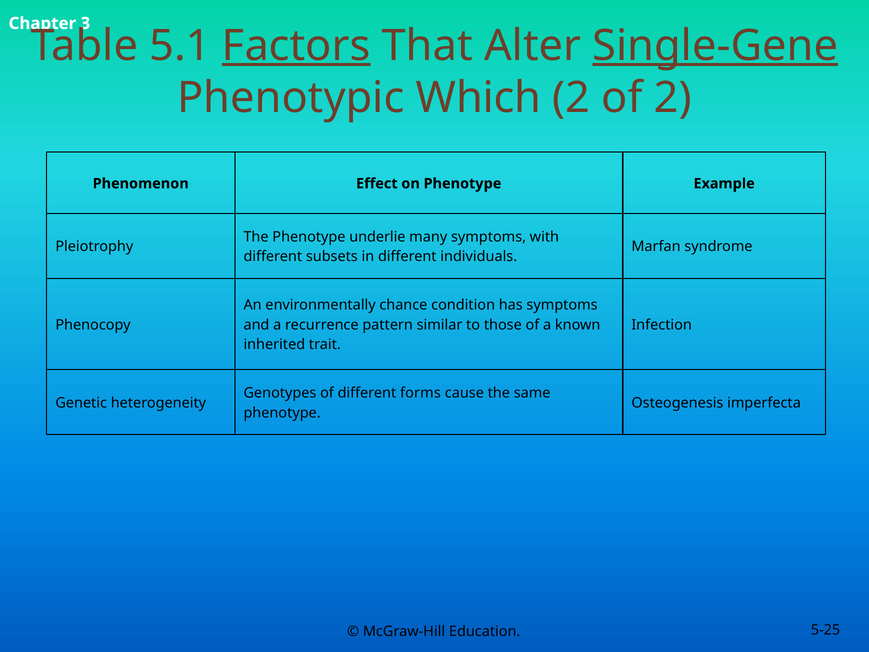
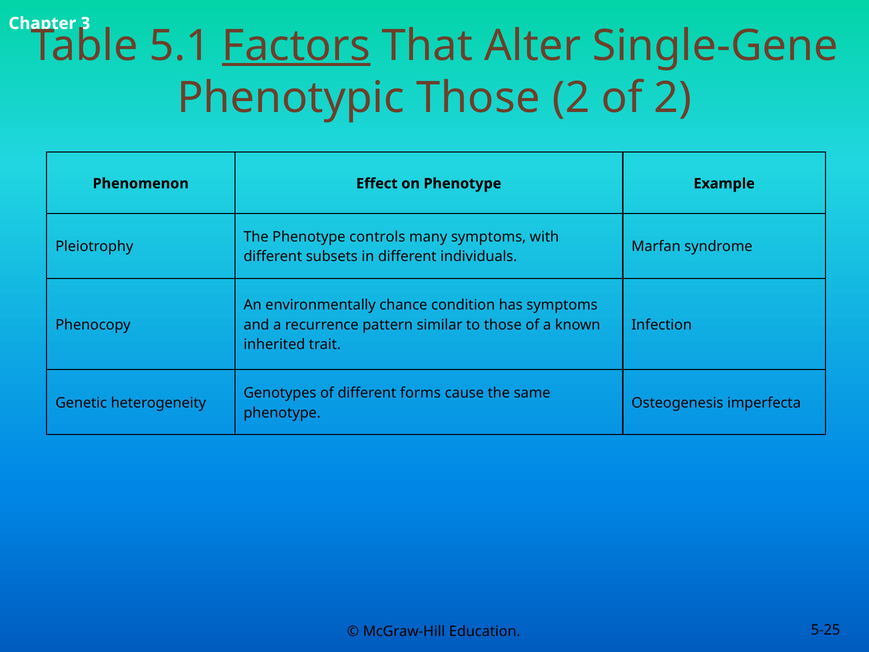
Single-Gene underline: present -> none (715, 46)
Phenotypic Which: Which -> Those (478, 98)
underlie: underlie -> controls (377, 237)
